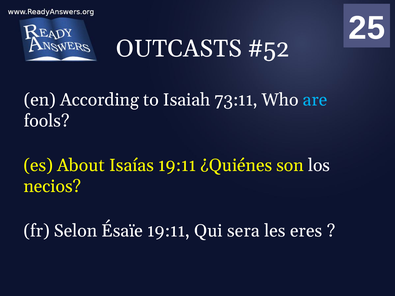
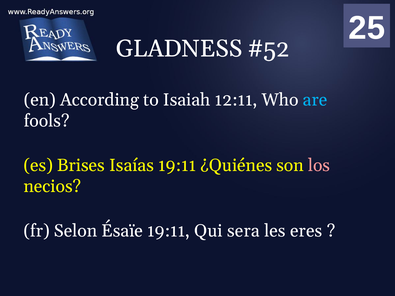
OUTCASTS: OUTCASTS -> GLADNESS (179, 49)
73:11: 73:11 -> 12:11 (236, 100)
About: About -> Brises (81, 165)
los colour: white -> pink (319, 165)
